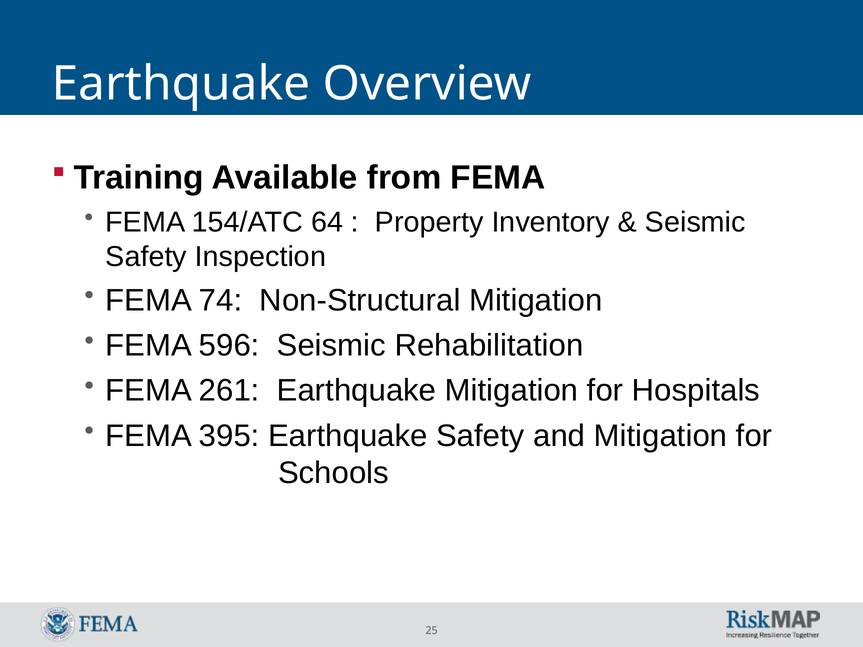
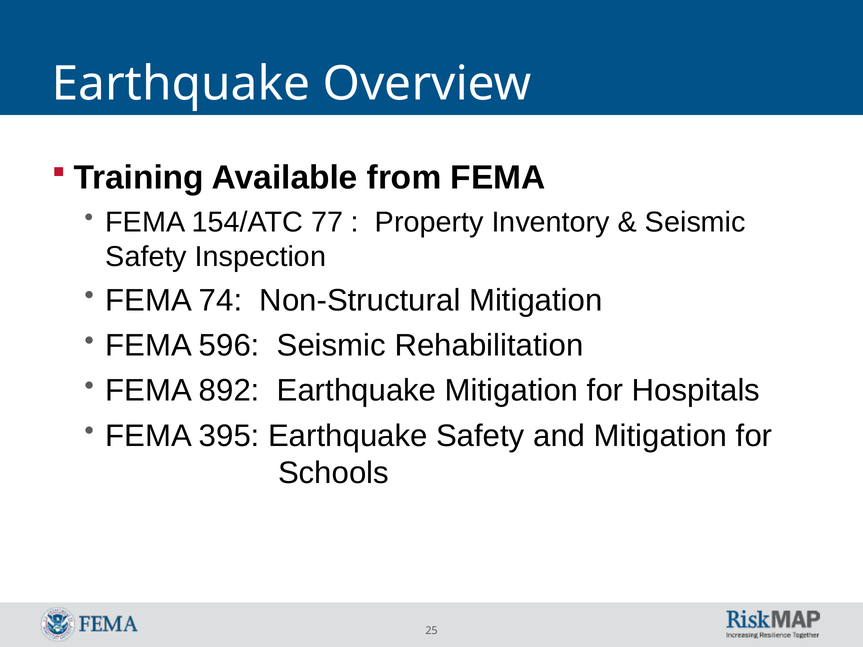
64: 64 -> 77 (327, 222)
261: 261 -> 892 (229, 391)
